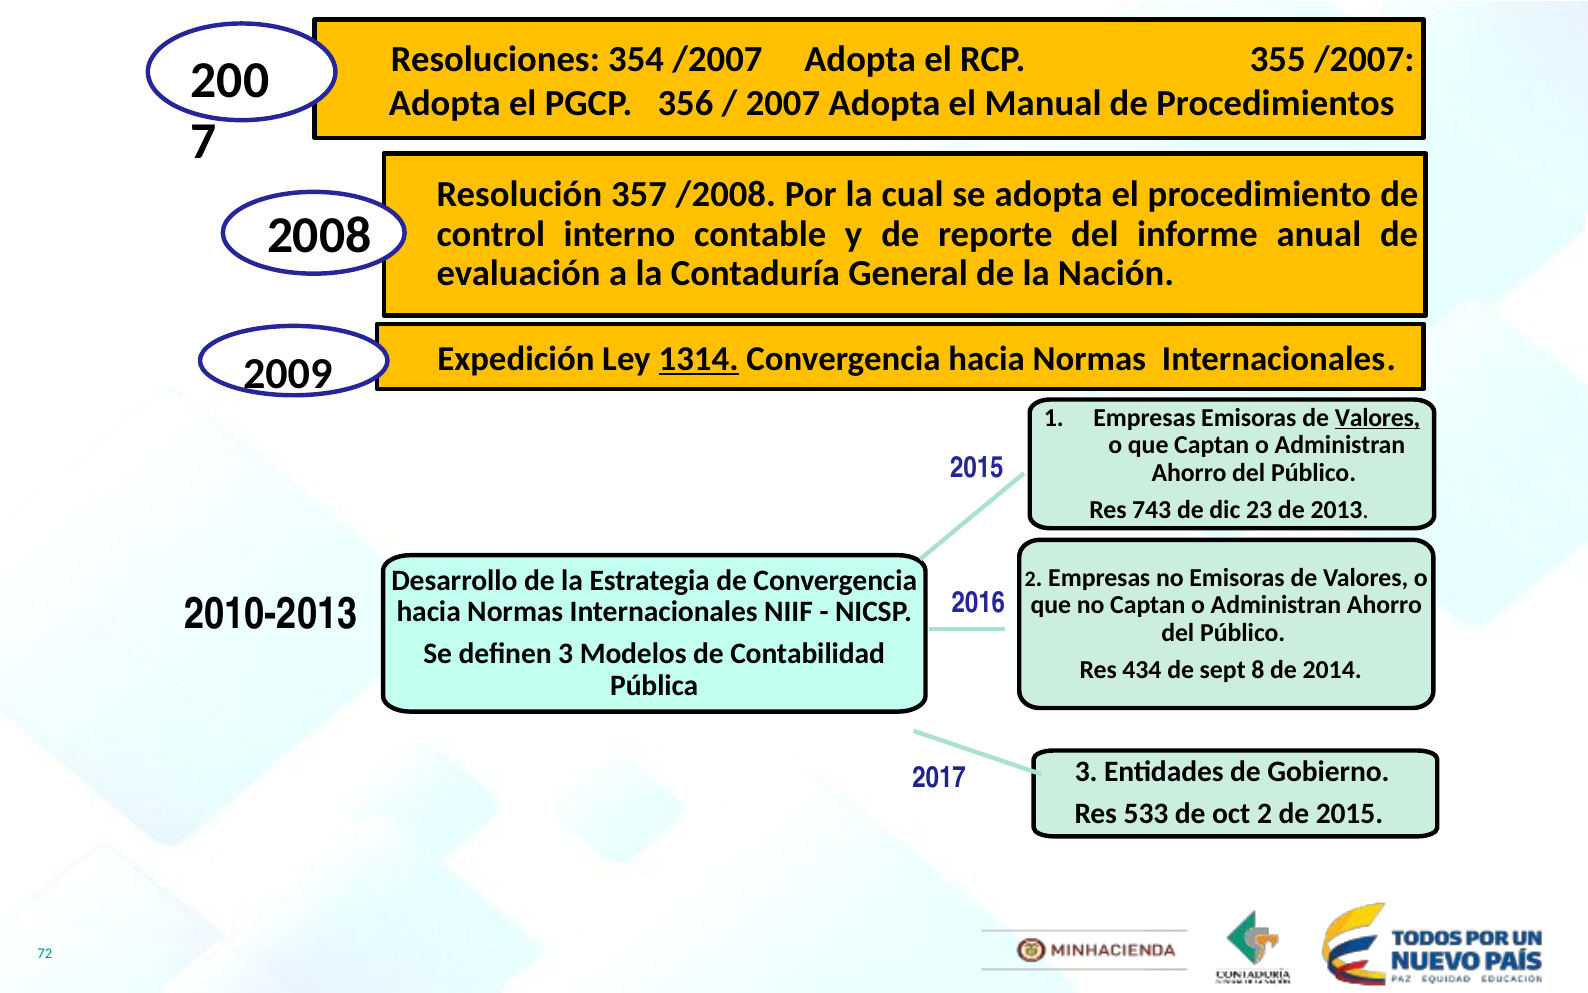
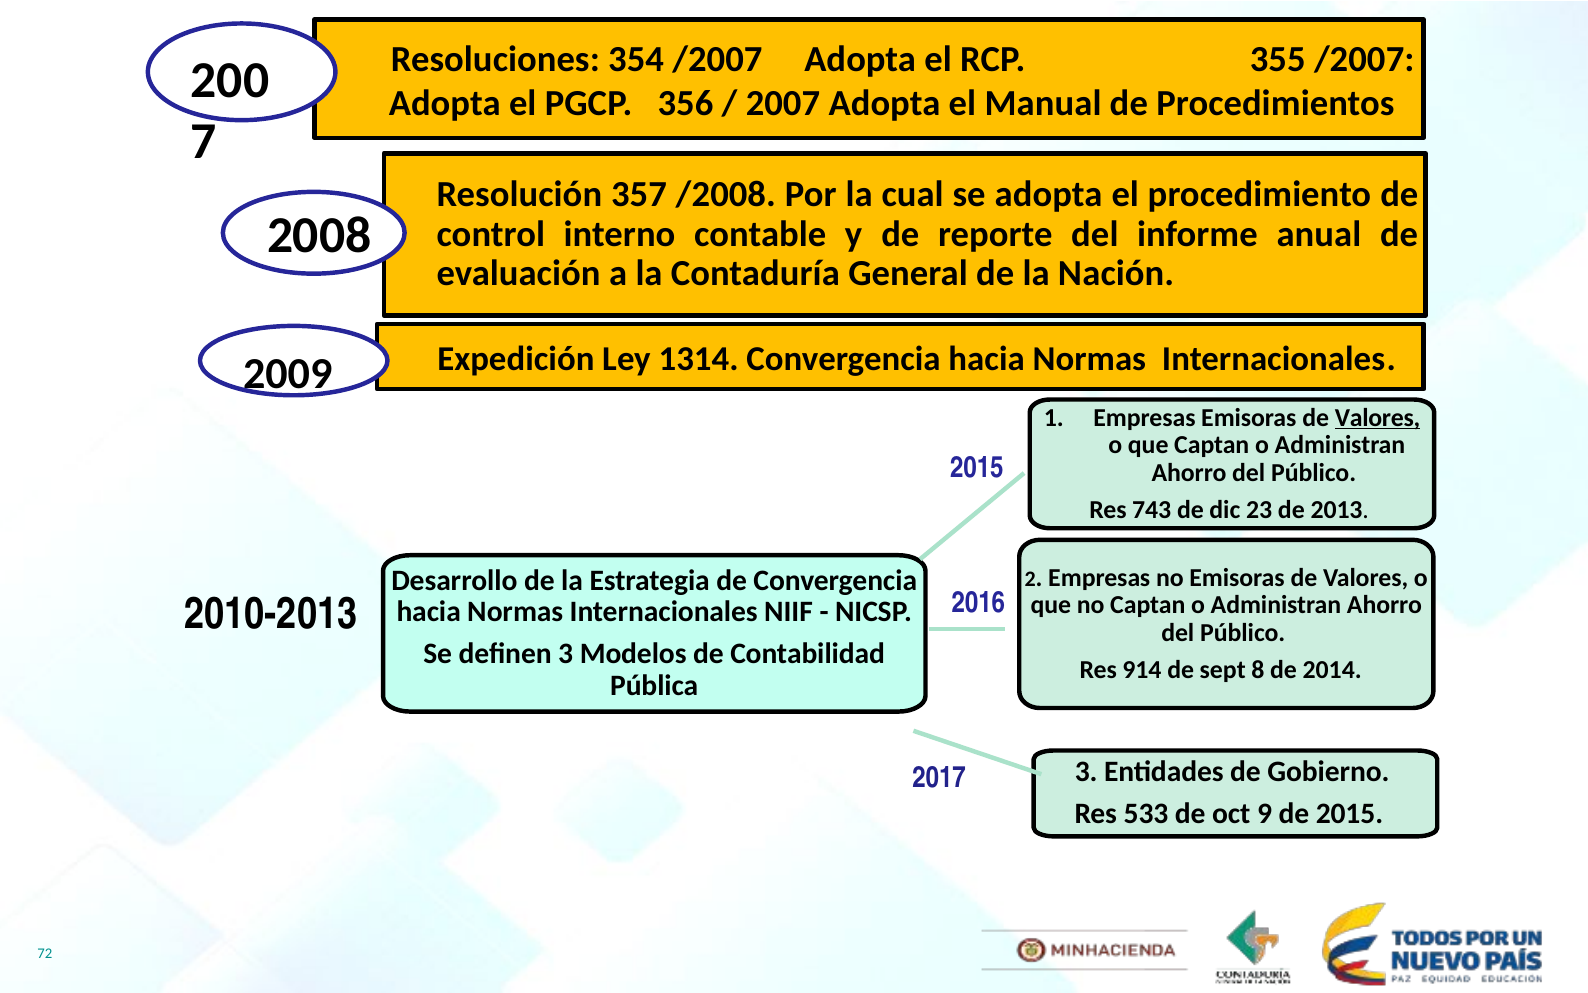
1314 underline: present -> none (699, 359)
434: 434 -> 914 (1142, 670)
oct 2: 2 -> 9 (1265, 814)
